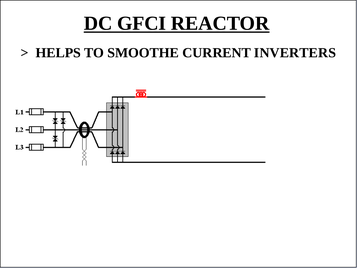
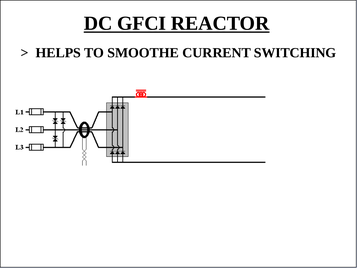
INVERTERS: INVERTERS -> SWITCHING (295, 53)
